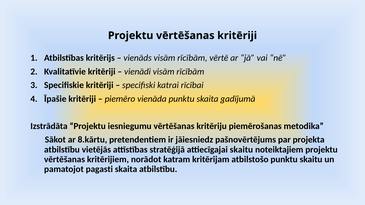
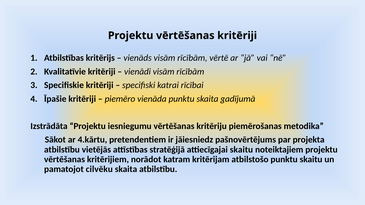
8.kārtu: 8.kārtu -> 4.kārtu (92, 140)
pagasti: pagasti -> cilvēku (99, 169)
